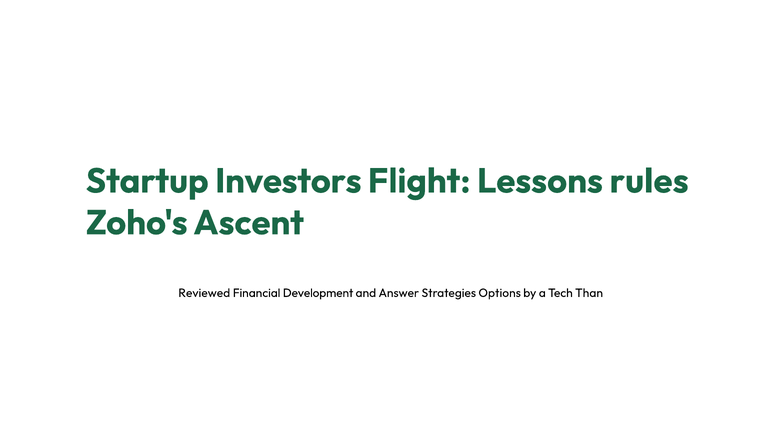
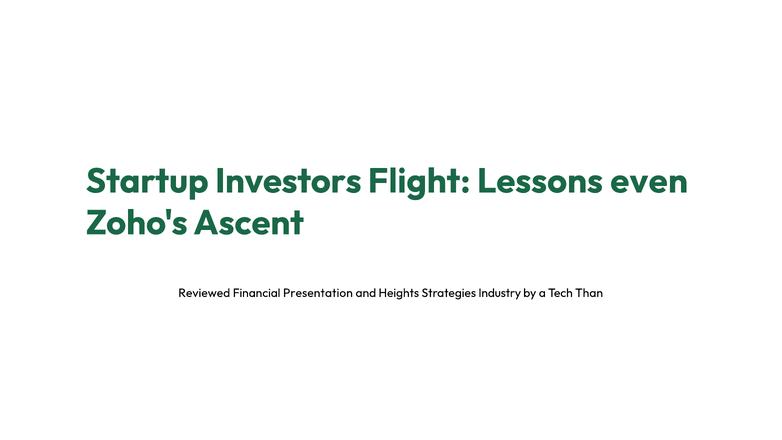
rules: rules -> even (649, 181)
Development: Development -> Presentation (318, 293)
Answer: Answer -> Heights (399, 293)
Options: Options -> Industry (500, 293)
